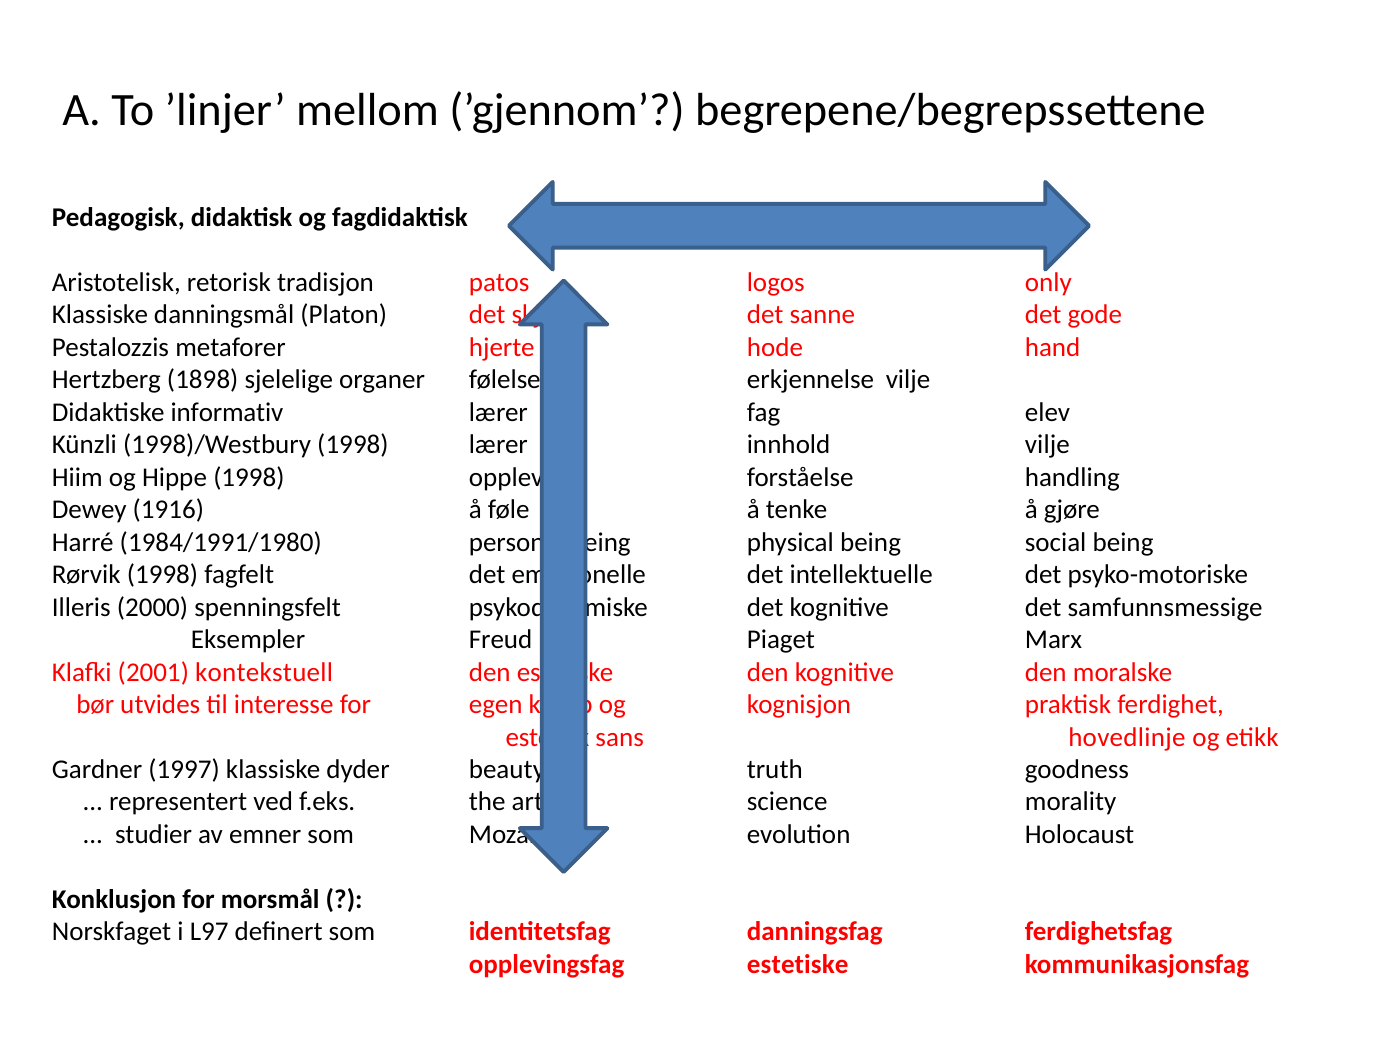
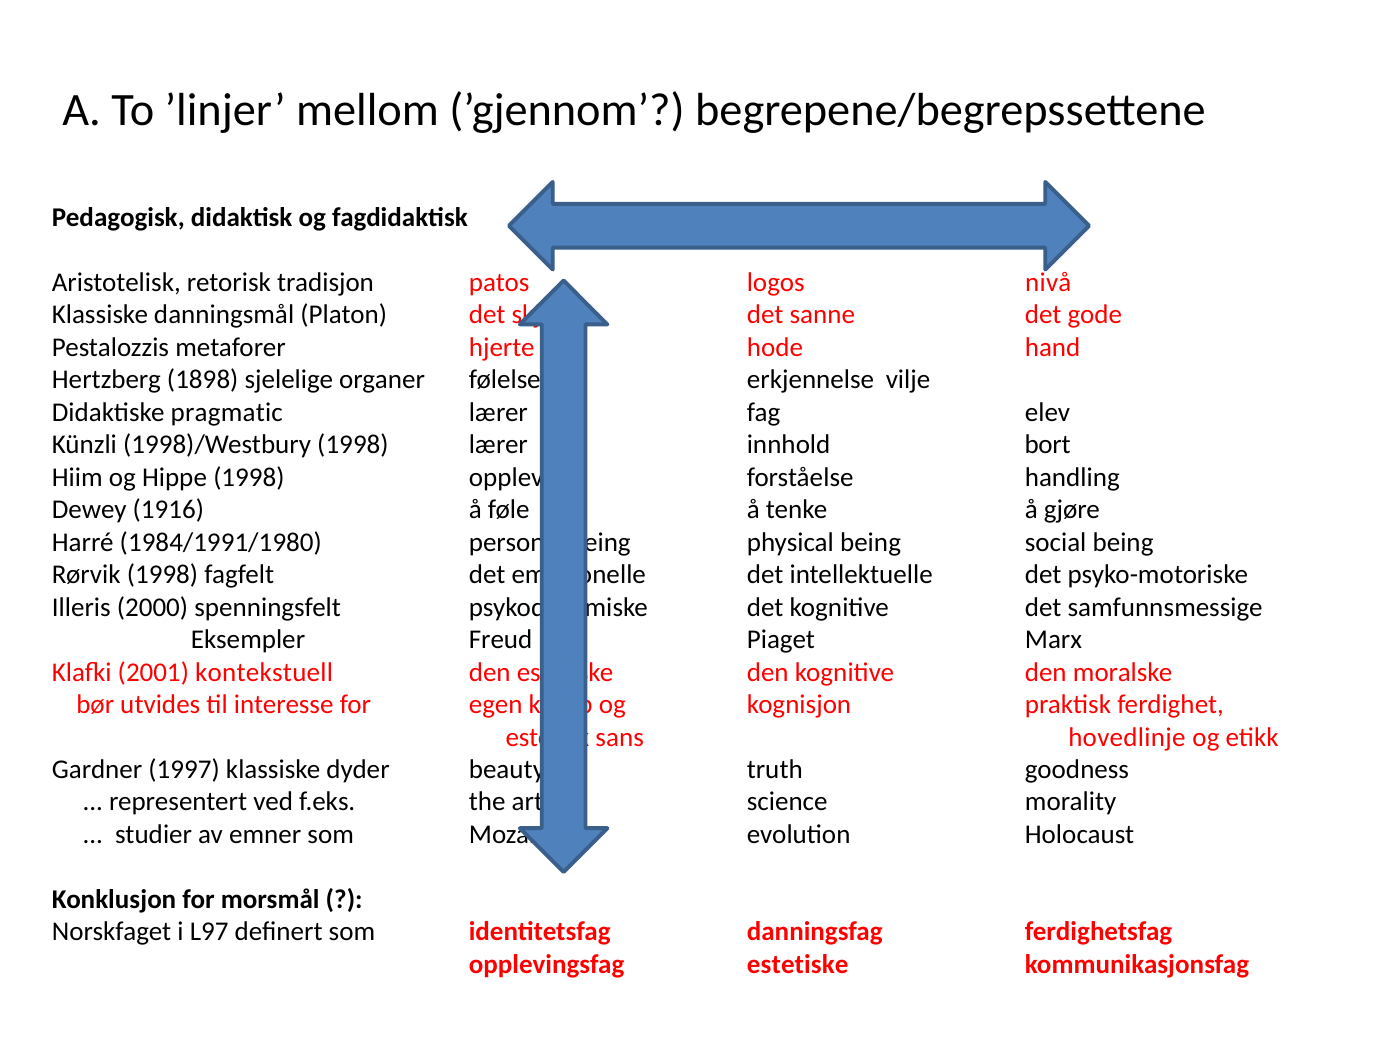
only: only -> nivå (1048, 282)
informativ: informativ -> pragmatic (227, 412)
innhold vilje: vilje -> bort (1048, 445)
